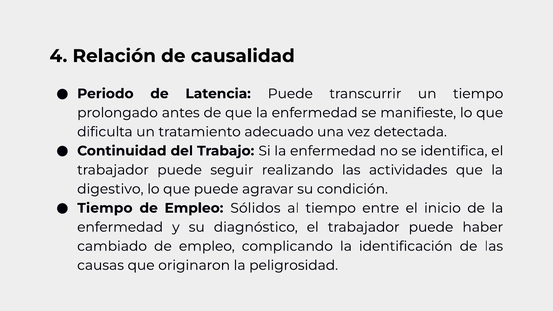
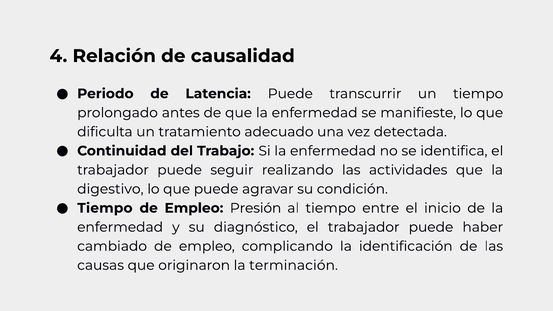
Sólidos: Sólidos -> Presión (256, 208)
peligrosidad: peligrosidad -> terminación (294, 265)
